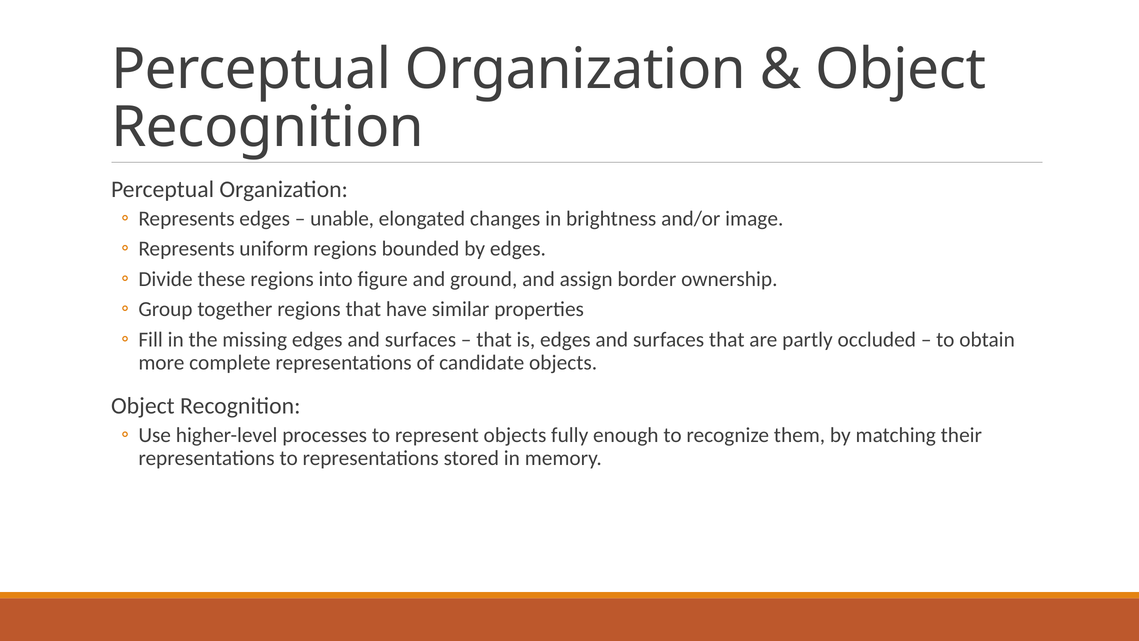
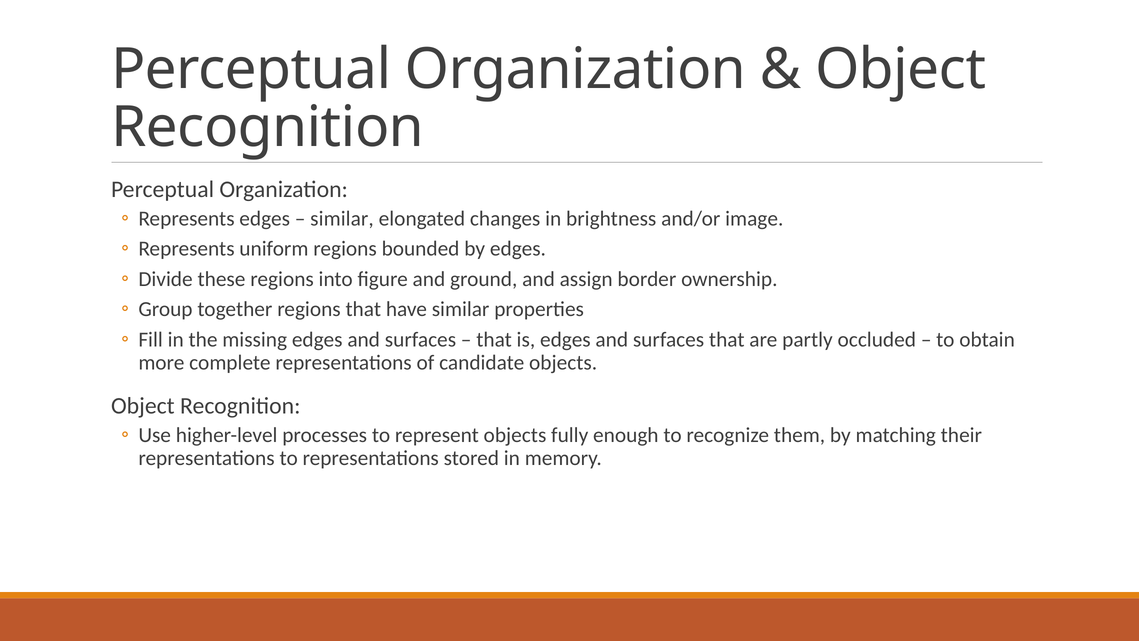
unable: unable -> similar (342, 219)
